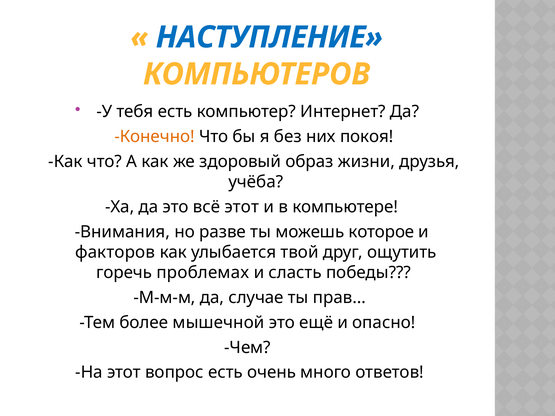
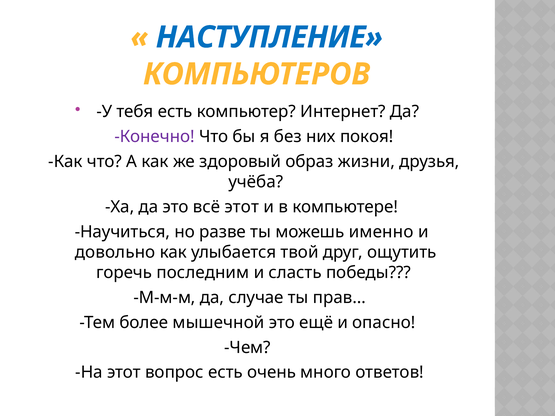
Конечно colour: orange -> purple (155, 137)
Внимания: Внимания -> Научиться (122, 232)
которое: которое -> именно (381, 232)
факторов: факторов -> довольно (115, 252)
проблемах: проблемах -> последним (203, 273)
